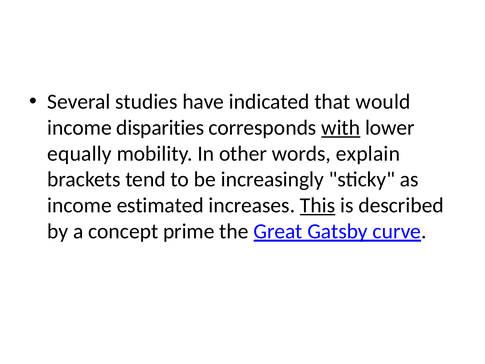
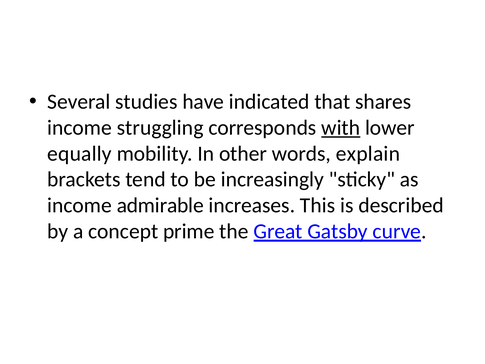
would: would -> shares (383, 102)
disparities: disparities -> struggling (160, 128)
estimated: estimated -> admirable (160, 205)
This underline: present -> none (318, 205)
